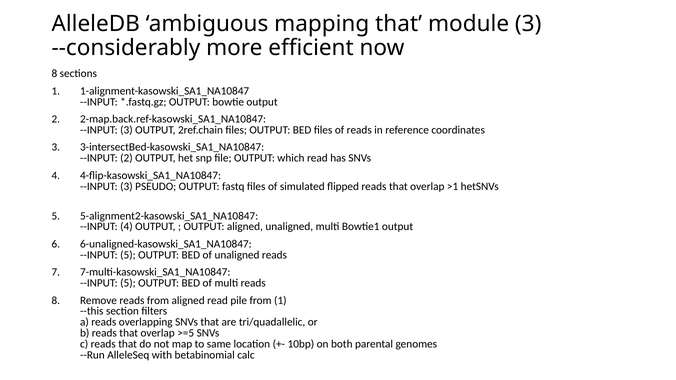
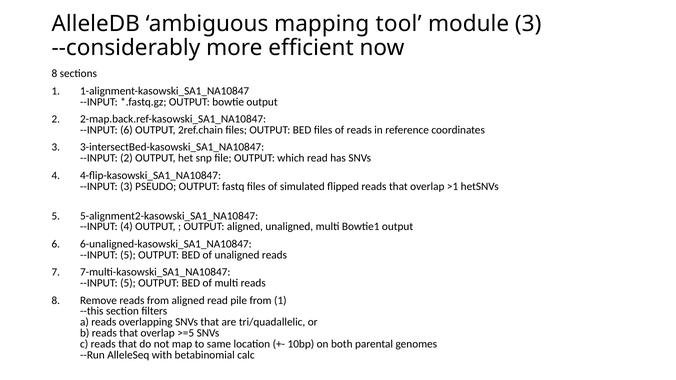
mapping that: that -> tool (399, 24)
3: 3 -> 6 (126, 130)
